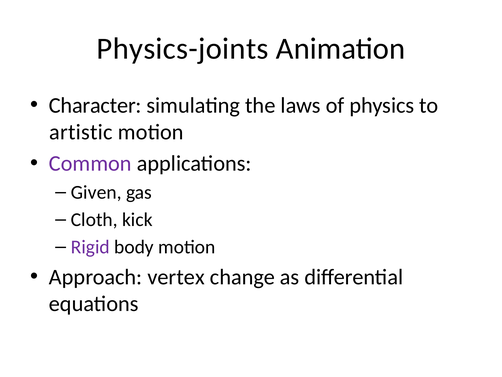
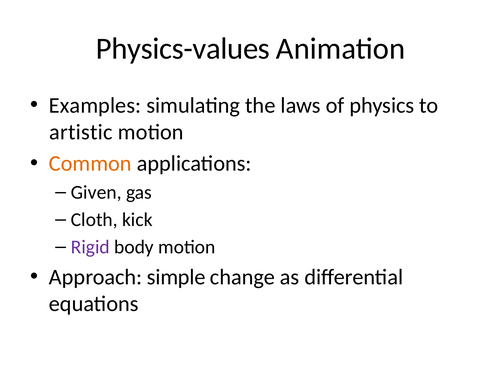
Physics-joints: Physics-joints -> Physics-values (183, 49)
Character: Character -> Examples (95, 105)
Common colour: purple -> orange (90, 163)
vertex: vertex -> simple (176, 277)
